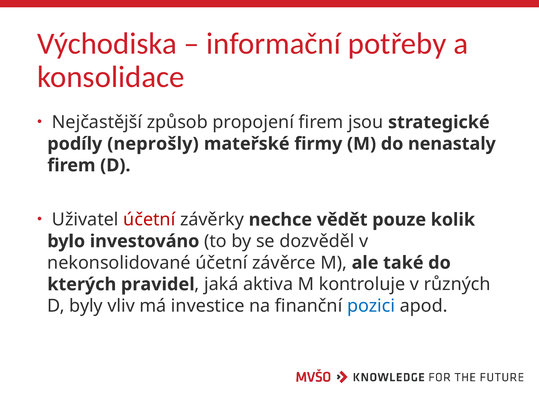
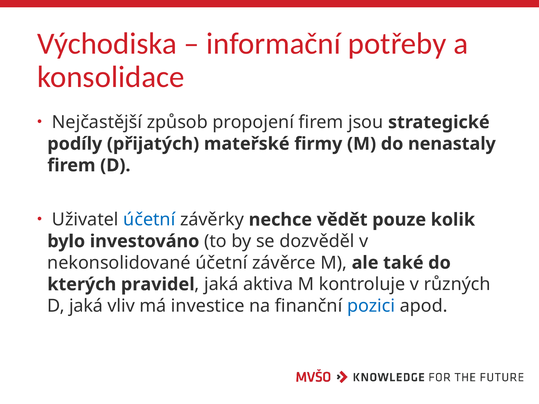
neprošly: neprošly -> přijatých (153, 144)
účetní colour: red -> blue (149, 220)
D byly: byly -> jaká (86, 306)
